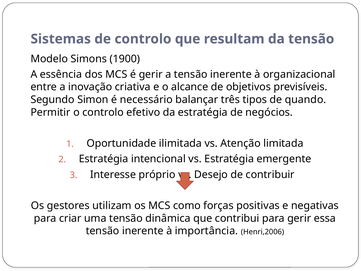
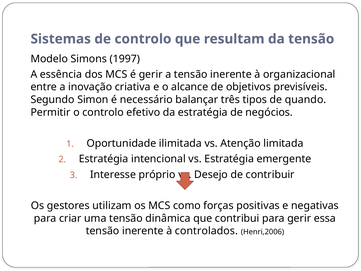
1900: 1900 -> 1997 (125, 59)
importância: importância -> controlados (206, 231)
